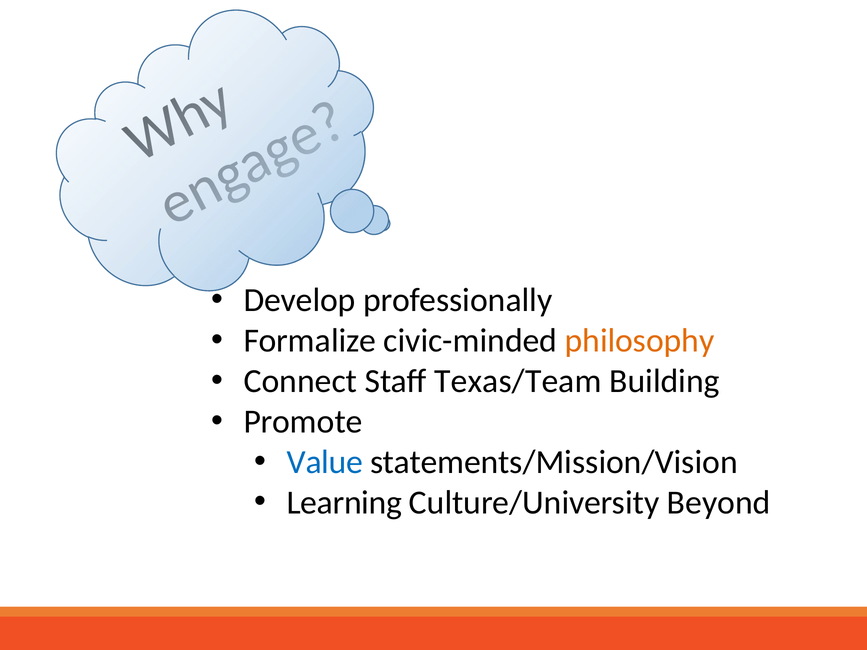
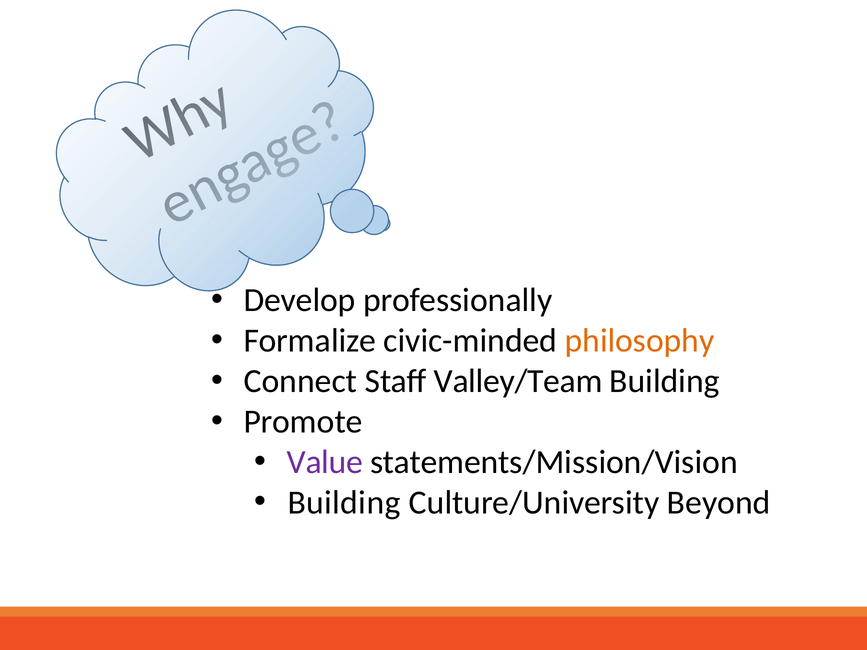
Texas/Team: Texas/Team -> Valley/Team (518, 381)
Value colour: blue -> purple (325, 462)
Learning: Learning -> Building (344, 503)
